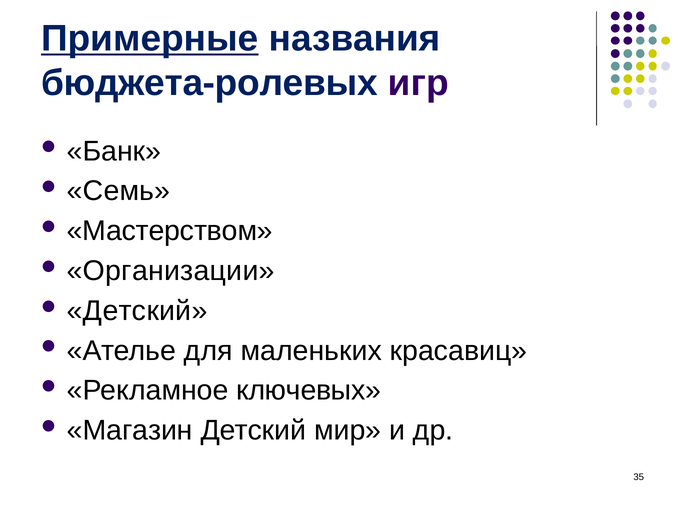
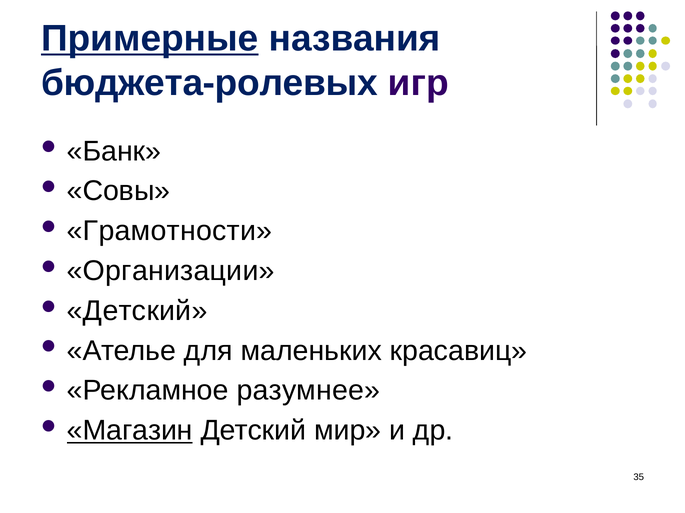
Семь: Семь -> Совы (119, 191)
Мастерством: Мастерством -> Грамотности (170, 231)
ключевых: ключевых -> разумнее (308, 391)
Магазин underline: none -> present (130, 431)
